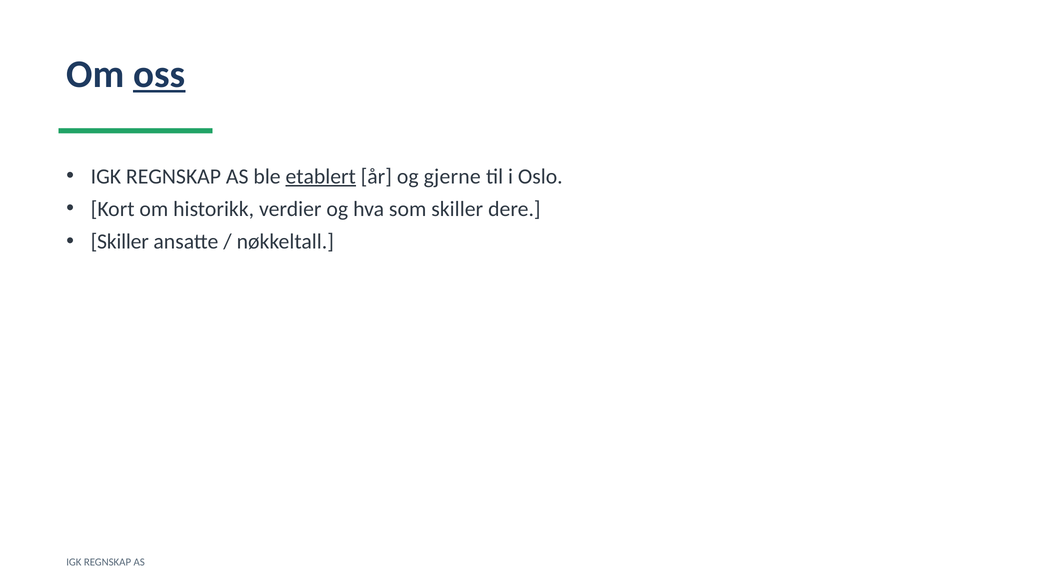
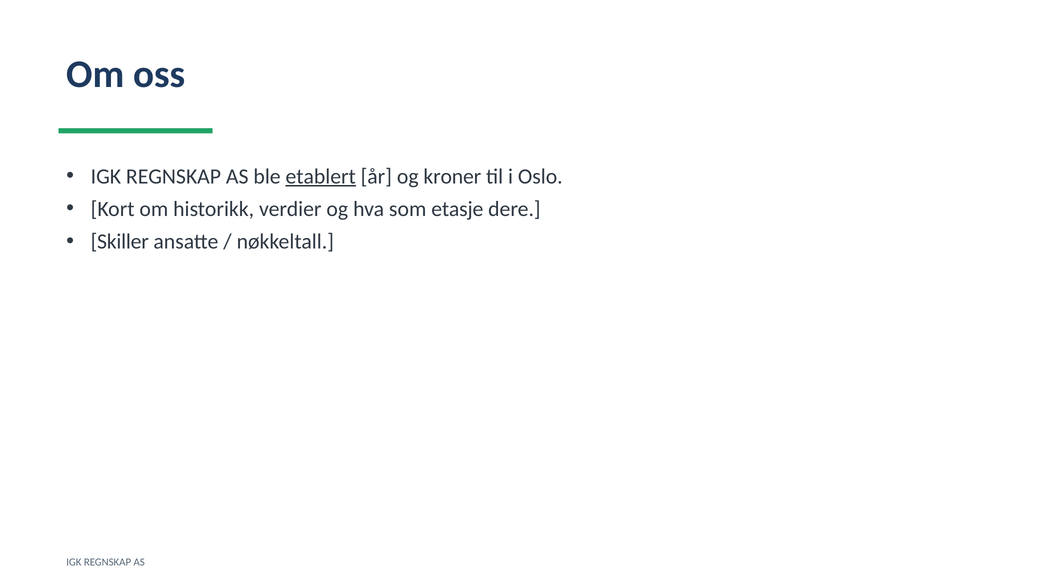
oss underline: present -> none (159, 74)
gjerne: gjerne -> kroner (452, 176)
som skiller: skiller -> etasje (457, 209)
